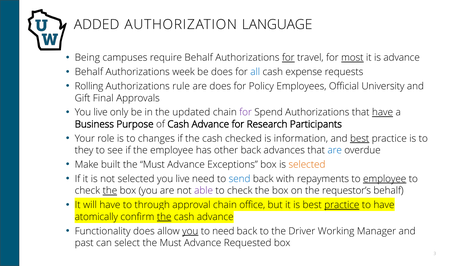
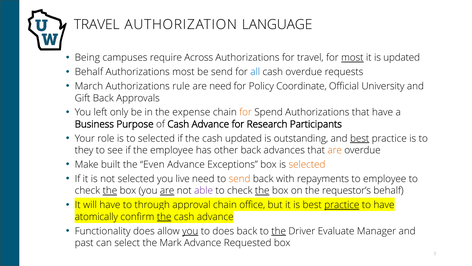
ADDED: ADDED -> TRAVEL (97, 24)
require Behalf: Behalf -> Across (199, 58)
for underline: present -> none (288, 58)
is advance: advance -> updated (402, 58)
Authorizations week: week -> most (183, 72)
be does: does -> send (222, 72)
cash expense: expense -> overdue (304, 72)
Rolling: Rolling -> March (89, 86)
are does: does -> need (220, 86)
Employees: Employees -> Coordinate (301, 86)
Gift Final: Final -> Back (103, 98)
live: live -> left (100, 112)
updated: updated -> expense (191, 112)
for colour: purple -> orange (246, 112)
have underline: present -> none (383, 112)
to changes: changes -> selected (156, 138)
cash checked: checked -> updated (244, 138)
information: information -> outstanding (301, 138)
are colour: blue -> orange (335, 150)
Must: Must -> Even (152, 164)
send colour: blue -> orange (240, 179)
employee underline: present -> none (385, 179)
are underline: none -> present (167, 190)
the underline: none -> present (262, 190)
to need: need -> does (223, 231)
the underline: none -> present (279, 231)
Working: Working -> Evaluate (336, 231)
select the Must: Must -> Mark (171, 242)
